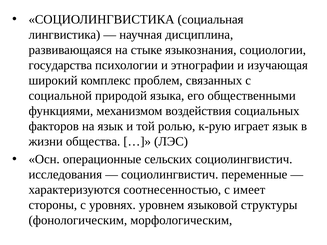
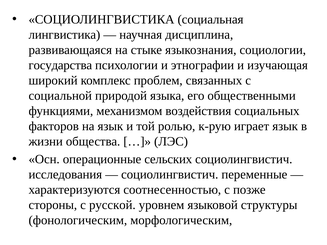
имеет: имеет -> позже (249, 190)
уровнях: уровнях -> русской (112, 205)
